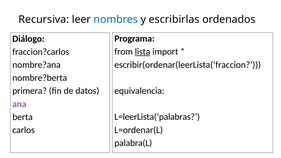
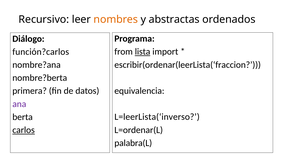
Recursiva: Recursiva -> Recursivo (44, 19)
nombres colour: blue -> orange (116, 19)
escribirlas: escribirlas -> abstractas (174, 19)
fraccion?carlos: fraccion?carlos -> función?carlos (41, 52)
L=leerLista(‘palabras: L=leerLista(‘palabras -> L=leerLista(‘inverso (157, 117)
carlos underline: none -> present (24, 130)
